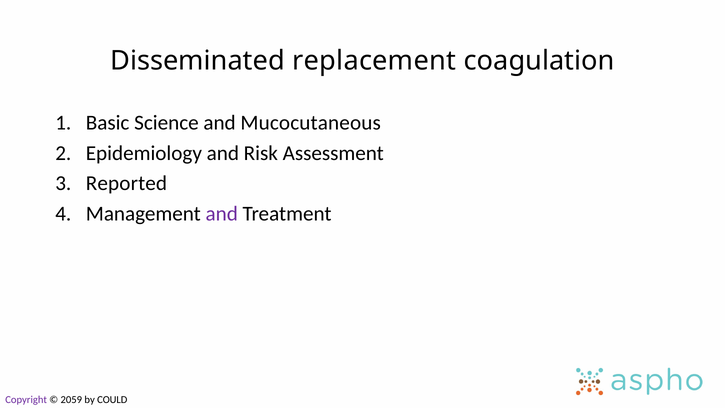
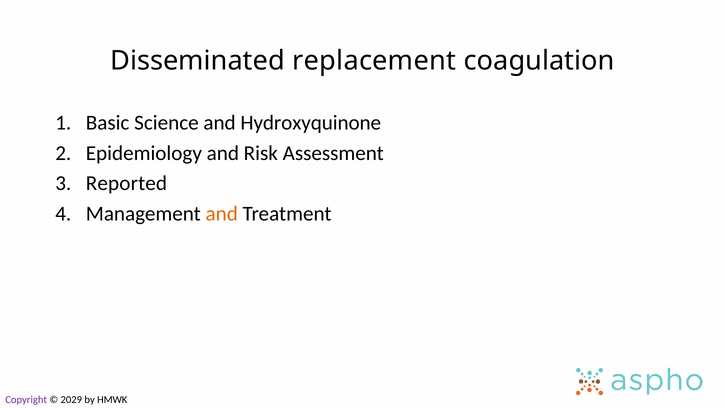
Mucocutaneous: Mucocutaneous -> Hydroxyquinone (311, 123)
and colour: purple -> orange (222, 214)
2059: 2059 -> 2029 (71, 400)
COULD: COULD -> HMWK (112, 400)
